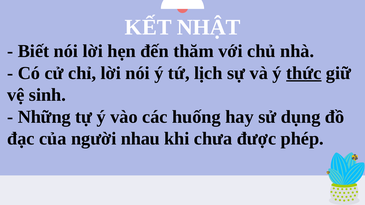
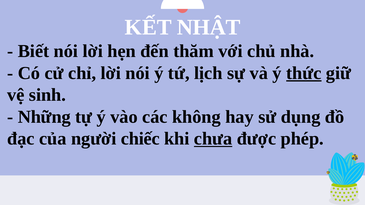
huống: huống -> không (196, 117)
nhau: nhau -> chiếc (140, 139)
chưa underline: none -> present (213, 139)
